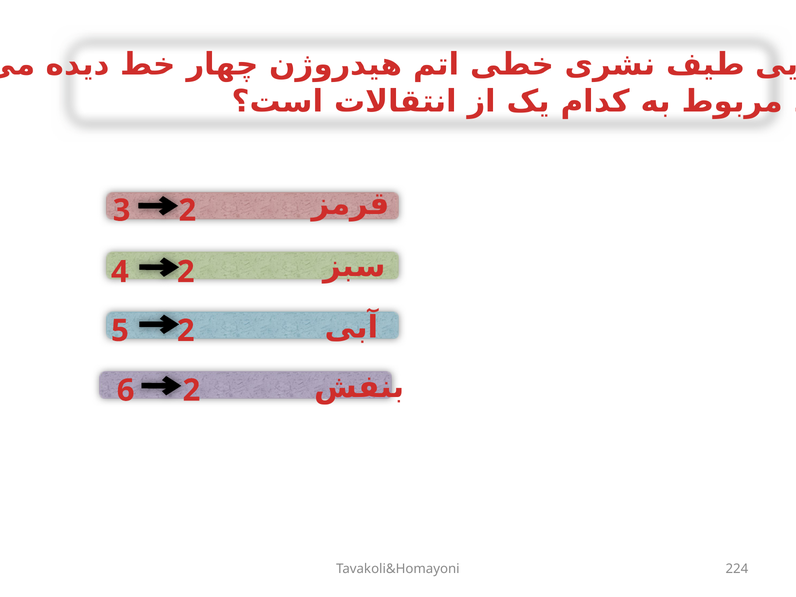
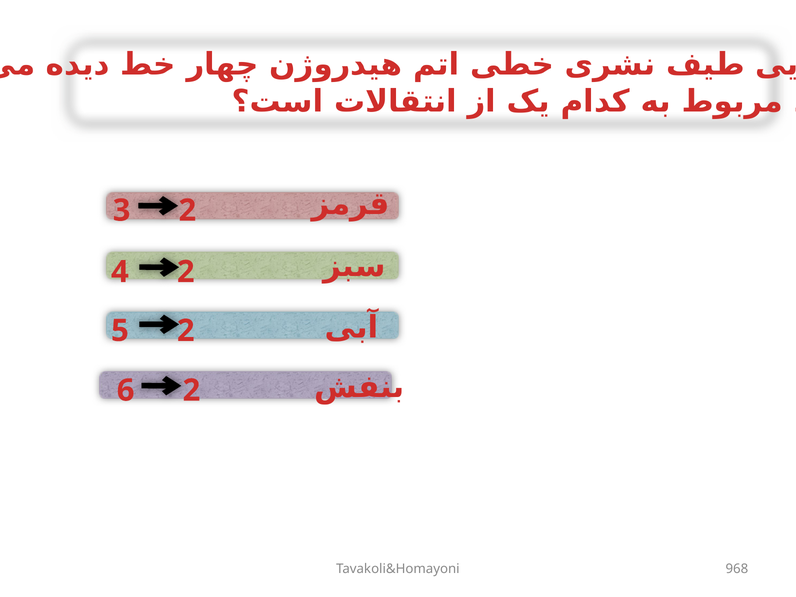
224: 224 -> 968 (737, 569)
